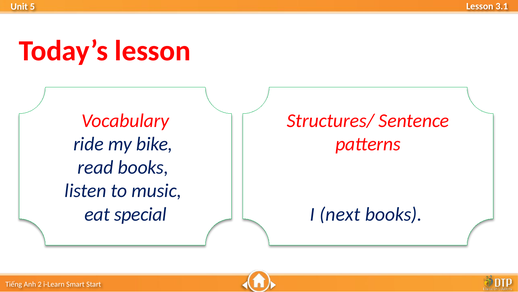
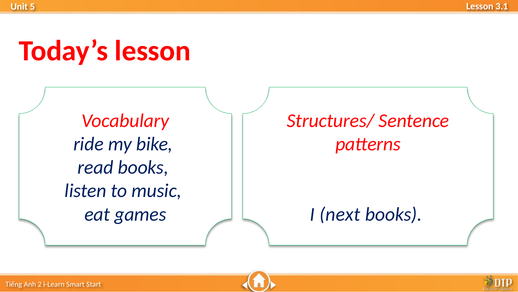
special: special -> games (140, 214)
